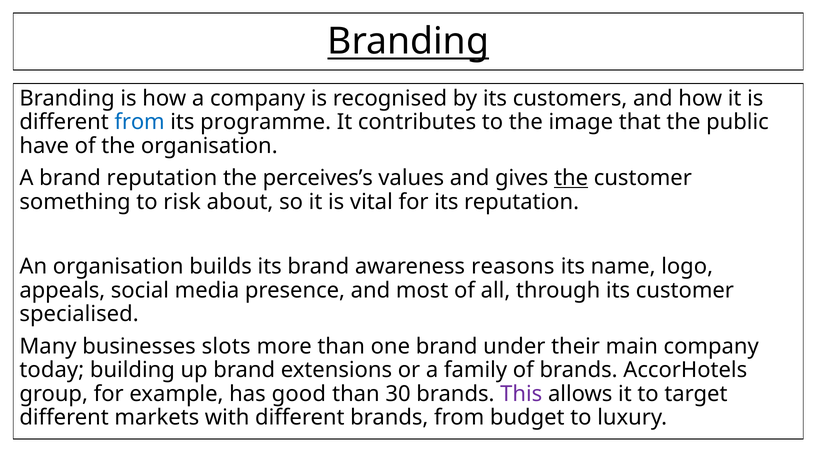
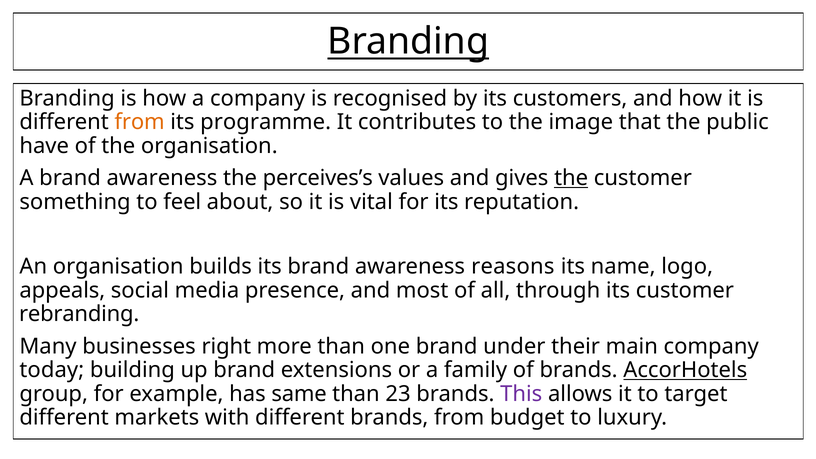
from colour: blue -> orange (140, 122)
A brand reputation: reputation -> awareness (162, 178)
risk: risk -> feel (182, 202)
specialised: specialised -> rebranding (79, 314)
slots: slots -> right (226, 346)
AccorHotels underline: none -> present (685, 370)
good: good -> same (299, 394)
30: 30 -> 23 (398, 394)
